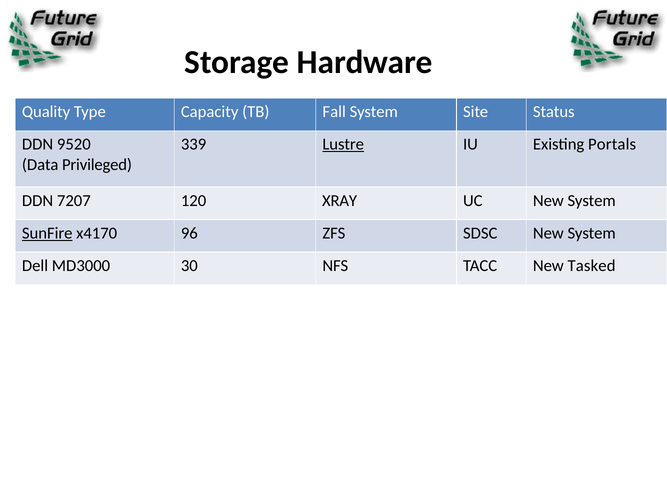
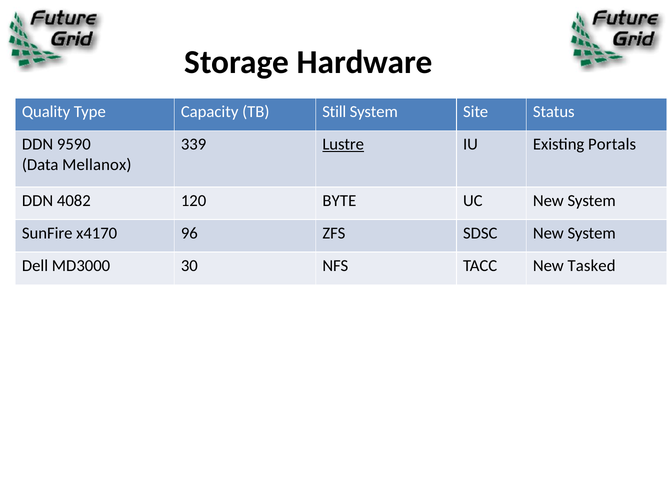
Fall: Fall -> Still (334, 112)
9520: 9520 -> 9590 (74, 144)
Privileged: Privileged -> Mellanox (97, 165)
7207: 7207 -> 4082 (74, 200)
XRAY: XRAY -> BYTE (339, 200)
SunFire underline: present -> none (47, 233)
